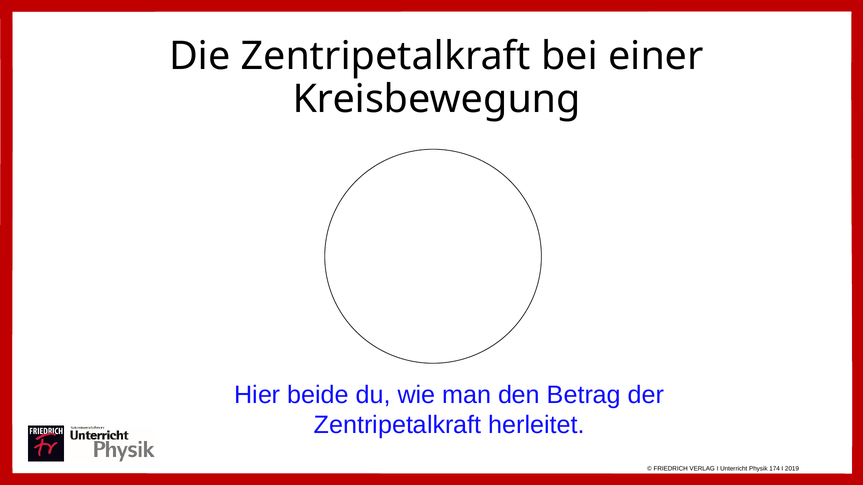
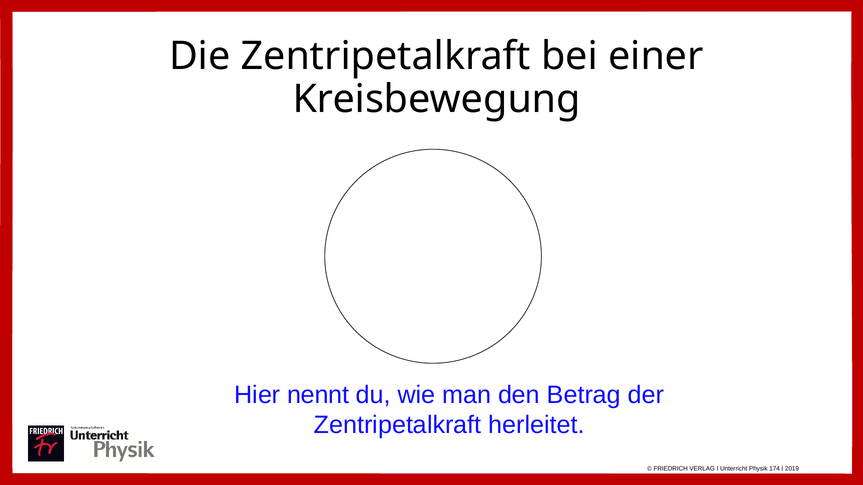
beide: beide -> nennt (318, 395)
